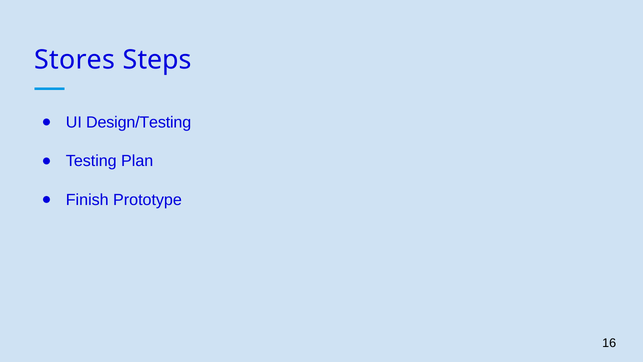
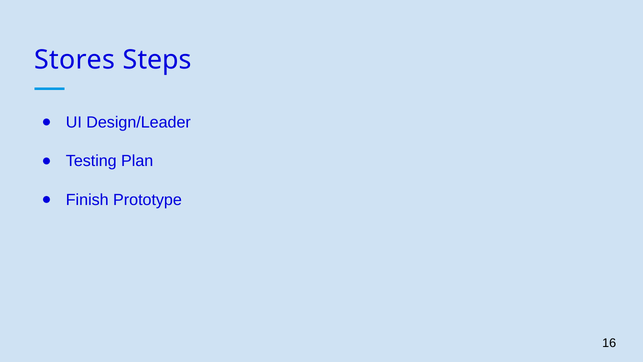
Design/Testing: Design/Testing -> Design/Leader (139, 122)
